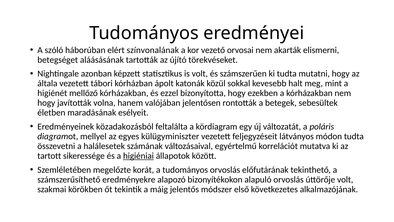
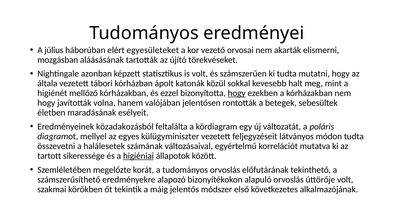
szóló: szóló -> július (54, 50)
színvonalának: színvonalának -> egyesületeket (153, 50)
betegséget: betegséget -> mozgásban (58, 60)
hogy underline: none -> present (237, 93)
